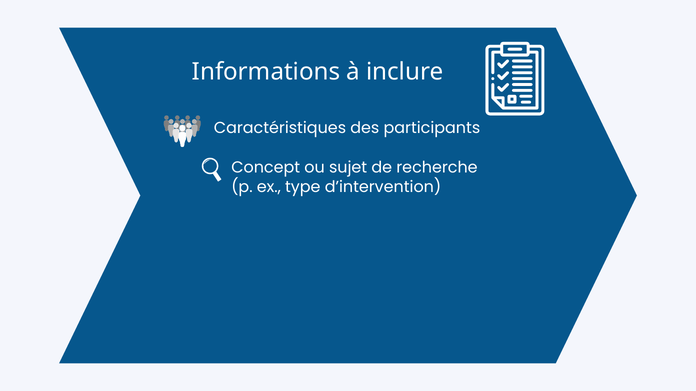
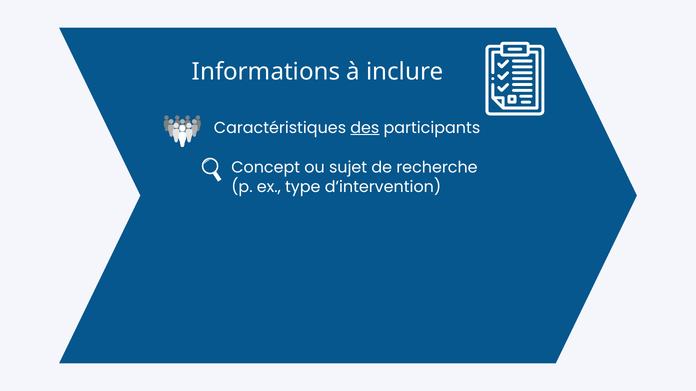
des underline: none -> present (365, 128)
